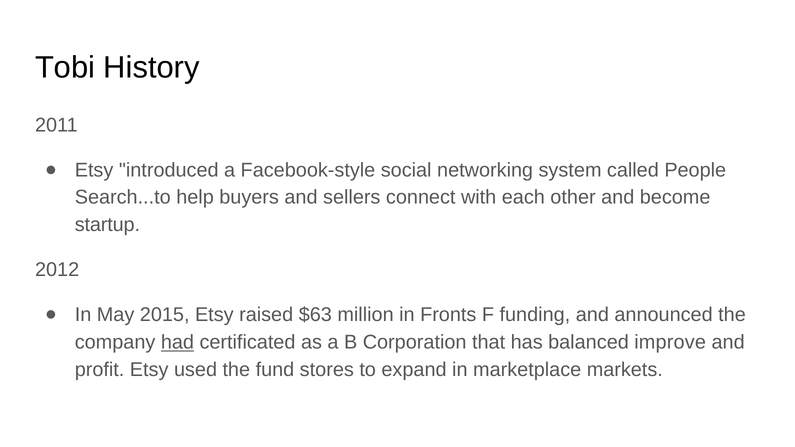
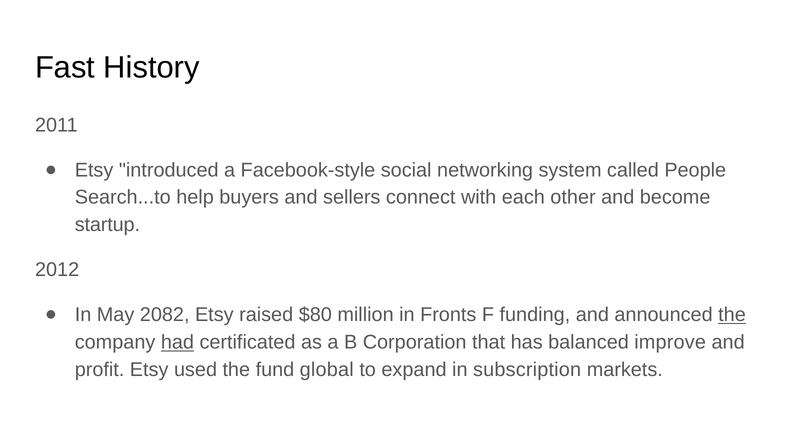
Tobi: Tobi -> Fast (65, 67)
2015: 2015 -> 2082 (165, 315)
$63: $63 -> $80 (315, 315)
the underline: none -> present (732, 315)
stores: stores -> global (327, 370)
marketplace: marketplace -> subscription (527, 370)
